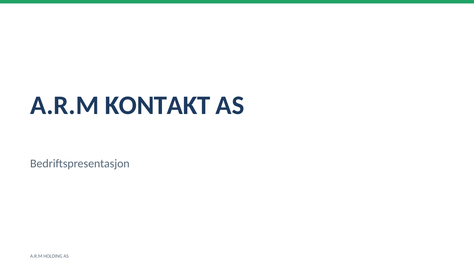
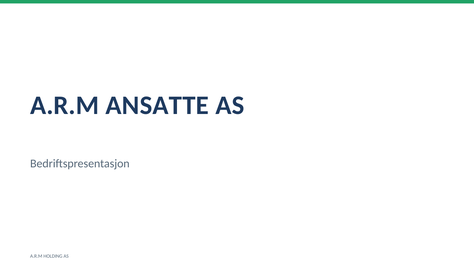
KONTAKT: KONTAKT -> ANSATTE (157, 105)
